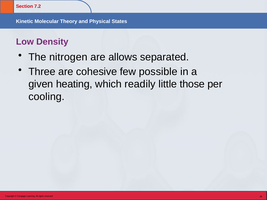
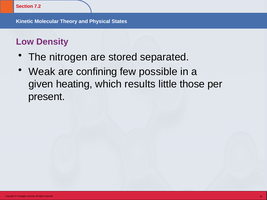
allows: allows -> stored (123, 57)
Three: Three -> Weak (42, 72)
cohesive: cohesive -> confining (97, 72)
readily: readily -> results (140, 84)
cooling: cooling -> present (47, 97)
